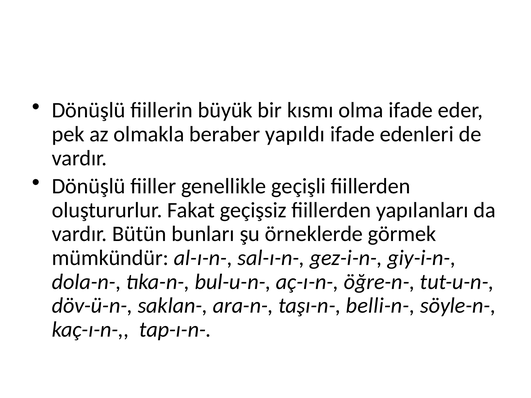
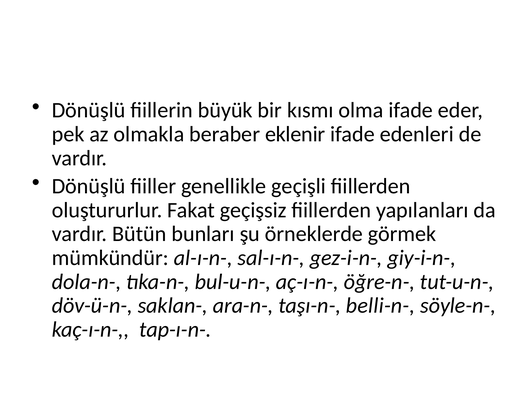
yapıldı: yapıldı -> eklenir (295, 134)
